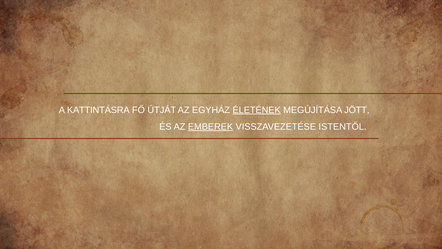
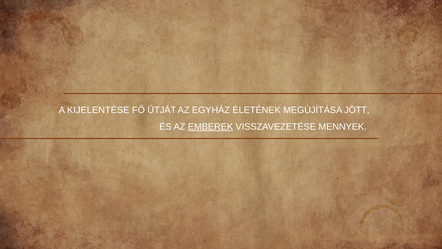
KATTINTÁSRA: KATTINTÁSRA -> KIJELENTÉSE (98, 110)
ÉLETÉNEK underline: present -> none (257, 110)
ISTENTŐL: ISTENTŐL -> MENNYEK (343, 126)
